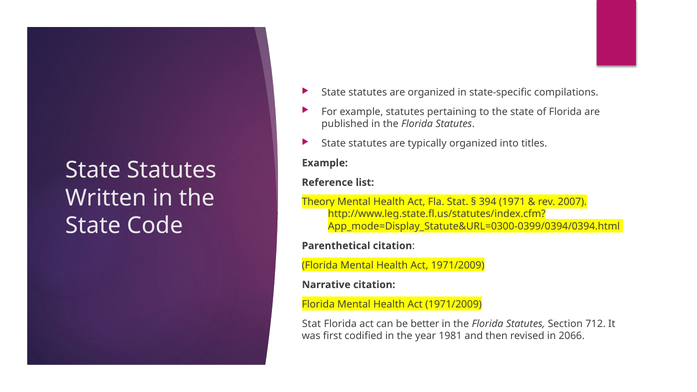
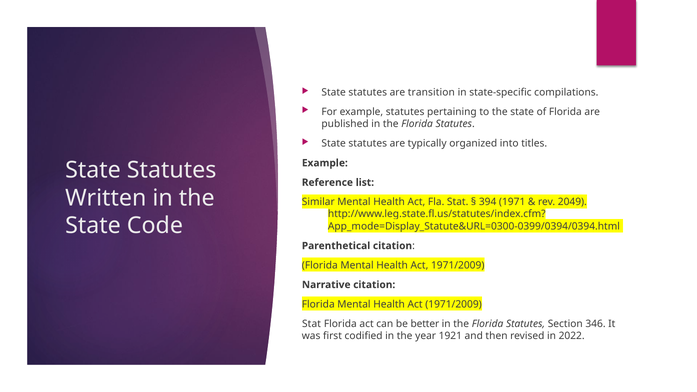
are organized: organized -> transition (431, 92)
Theory: Theory -> Similar (318, 202)
2007: 2007 -> 2049 (572, 202)
712: 712 -> 346 (596, 324)
1981: 1981 -> 1921 (450, 336)
2066: 2066 -> 2022 (572, 336)
